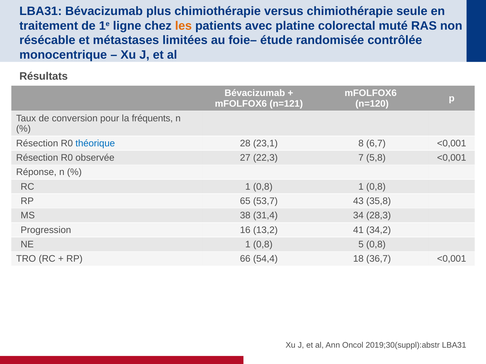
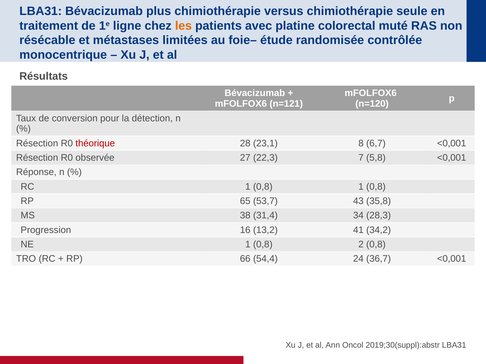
fréquents: fréquents -> détection (152, 118)
théorique colour: blue -> red (95, 143)
5: 5 -> 2 (361, 245)
18: 18 -> 24 (358, 259)
